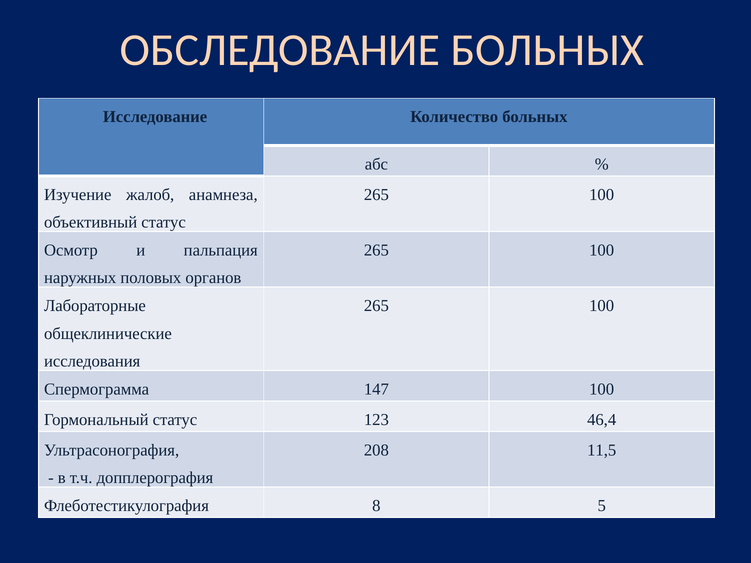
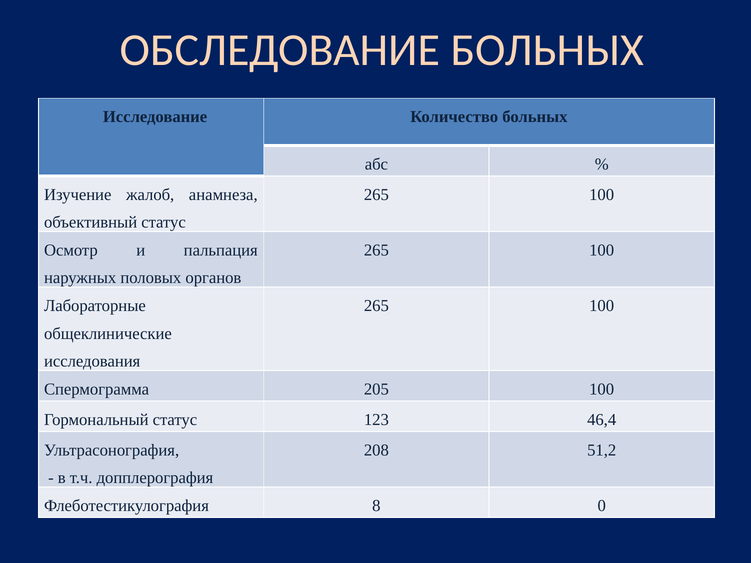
147: 147 -> 205 (376, 389)
11,5: 11,5 -> 51,2 (602, 450)
5: 5 -> 0 (602, 506)
